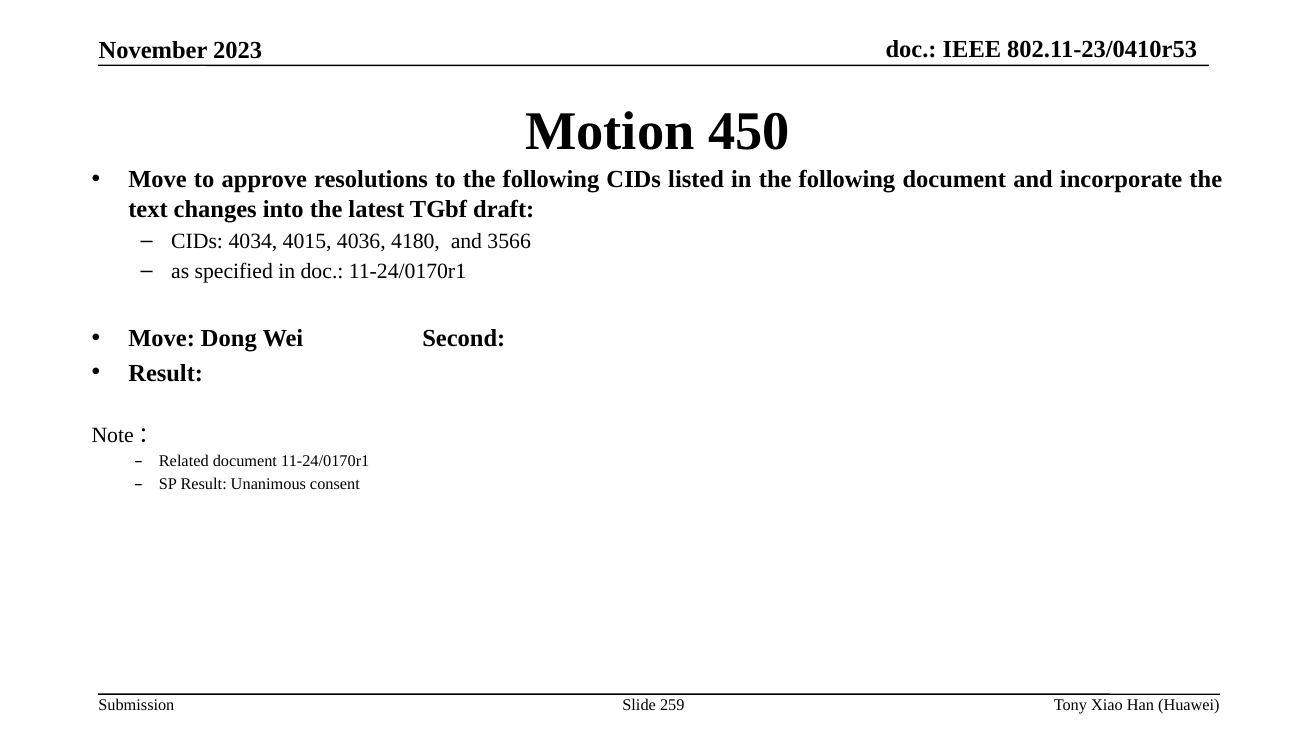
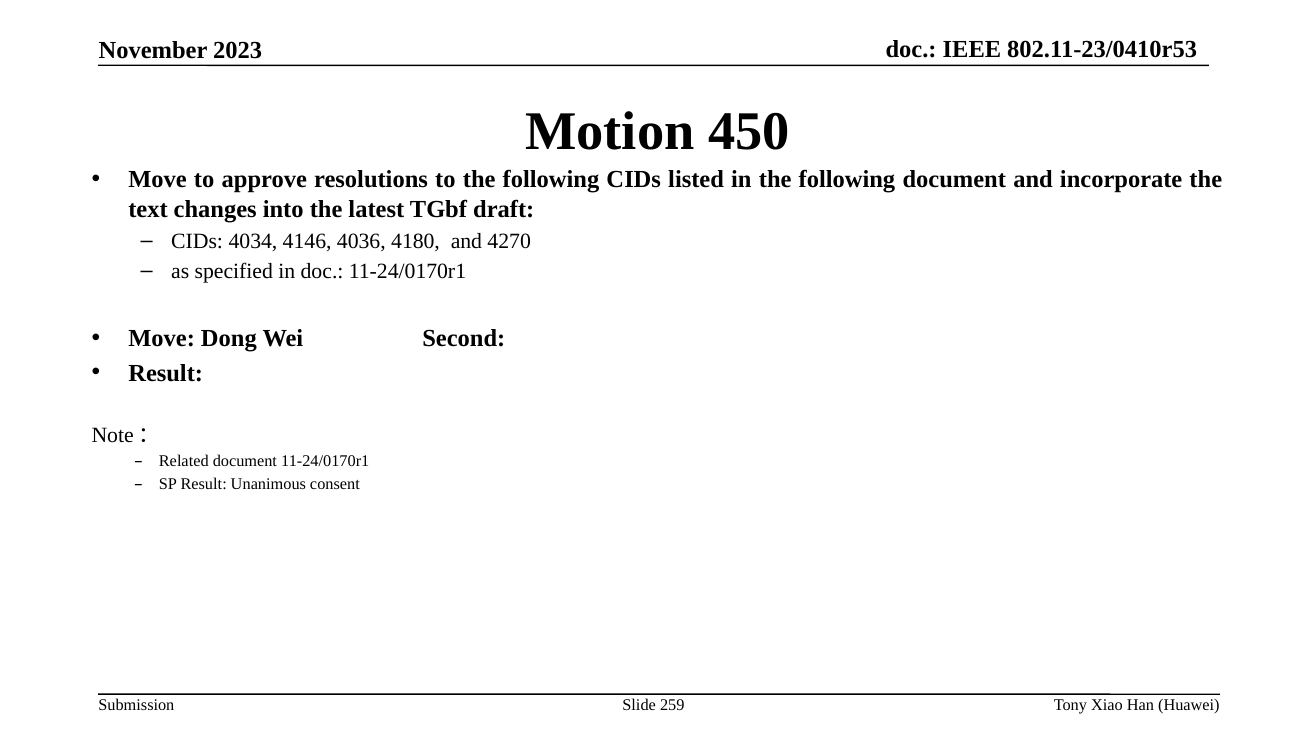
4015: 4015 -> 4146 (307, 241)
3566: 3566 -> 4270 (509, 241)
